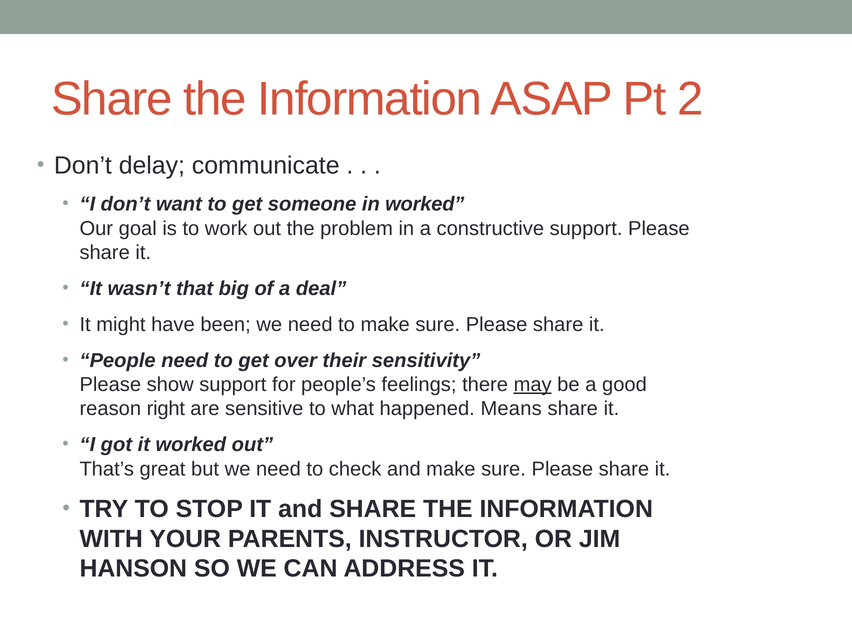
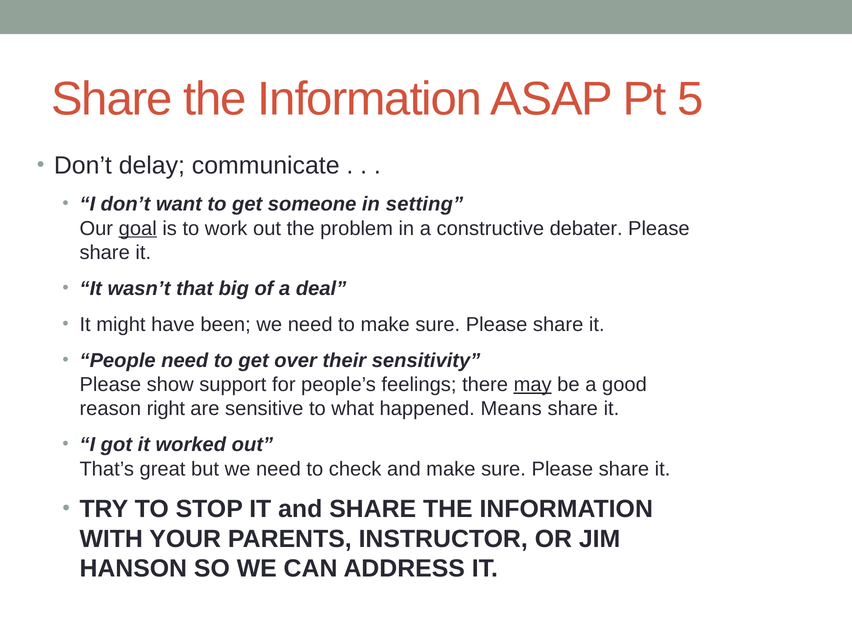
2: 2 -> 5 (690, 99)
in worked: worked -> setting (425, 204)
goal underline: none -> present (138, 228)
constructive support: support -> debater (586, 228)
